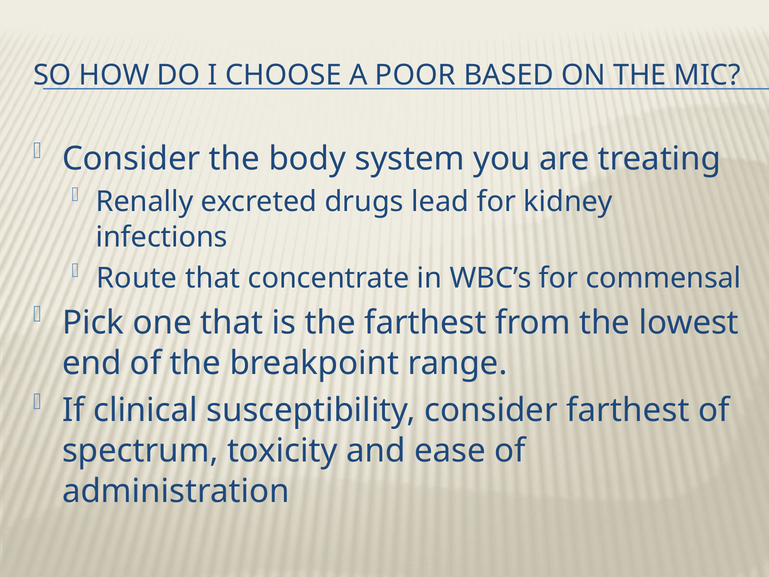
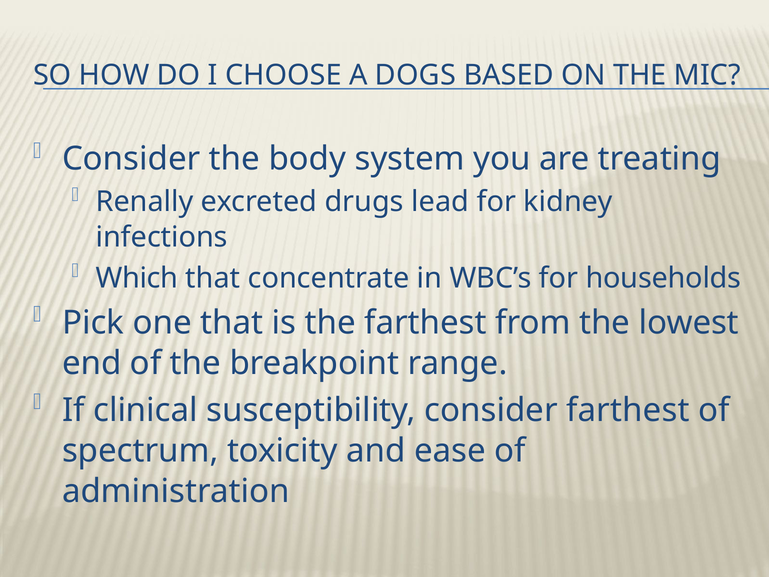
POOR: POOR -> DOGS (415, 75)
Route: Route -> Which (137, 278)
commensal: commensal -> households (663, 278)
